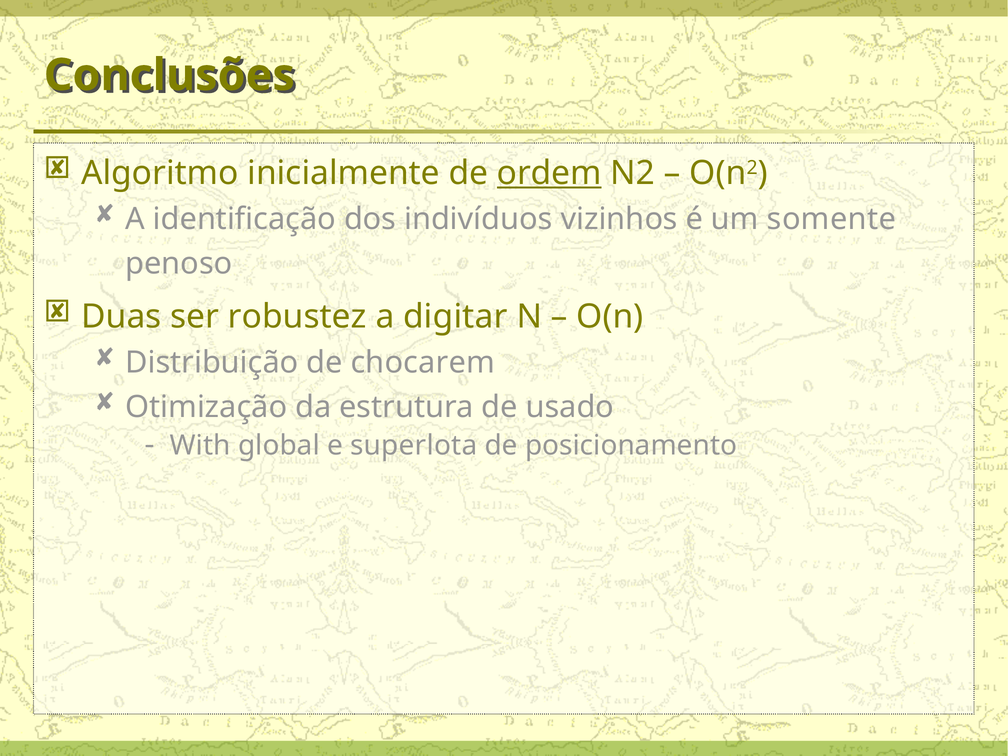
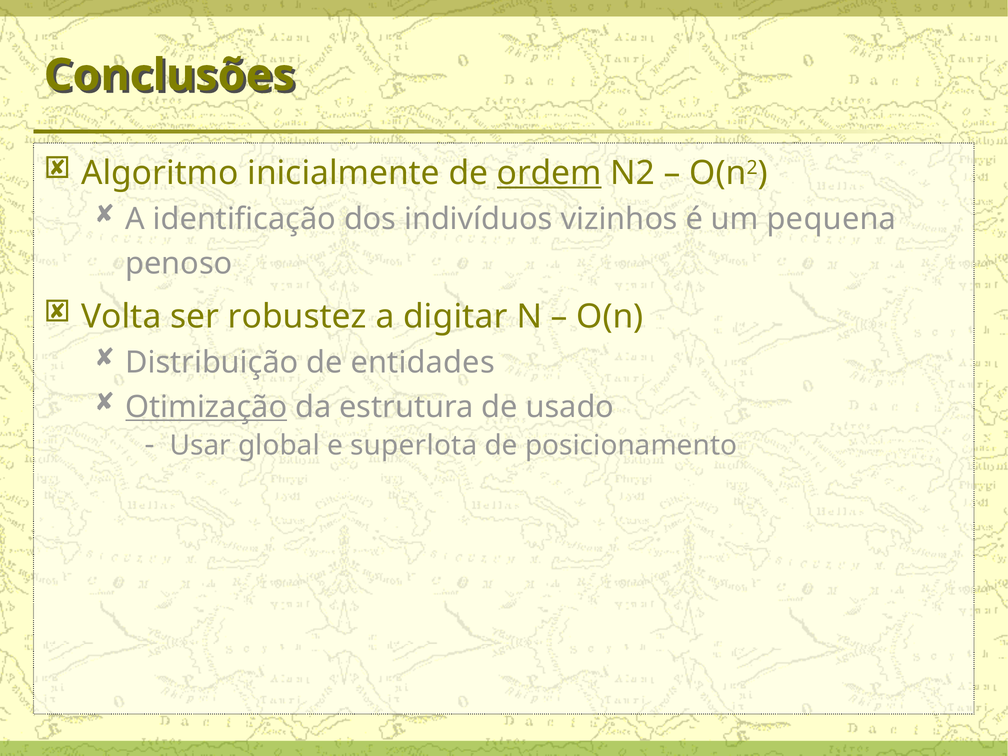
somente: somente -> pequena (831, 219)
Duas: Duas -> Volta (121, 317)
chocarem: chocarem -> entidades (423, 363)
Otimização underline: none -> present (206, 407)
With: With -> Usar (200, 445)
